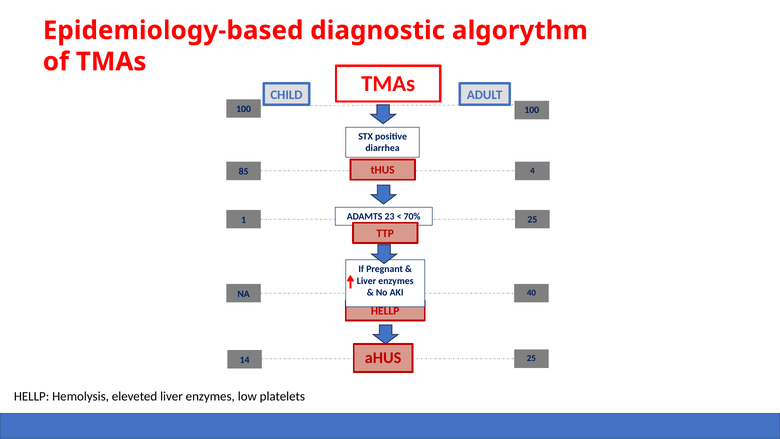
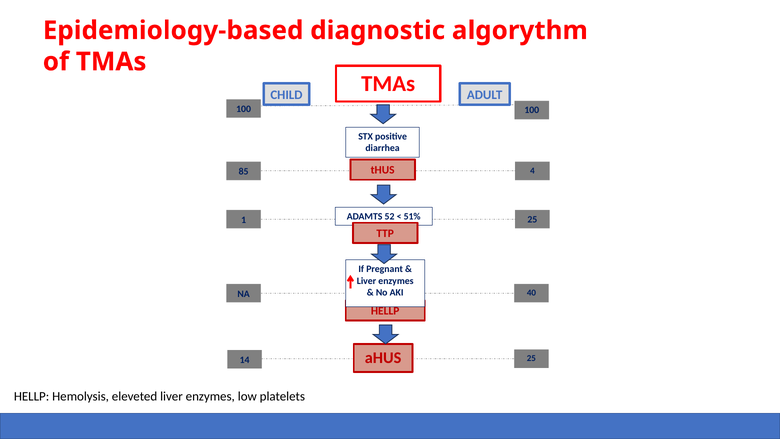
23: 23 -> 52 (390, 217)
70%: 70% -> 51% (412, 217)
